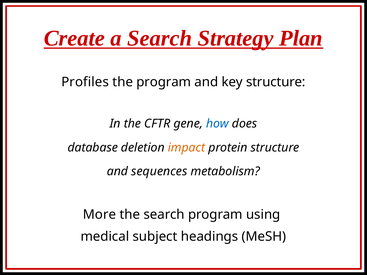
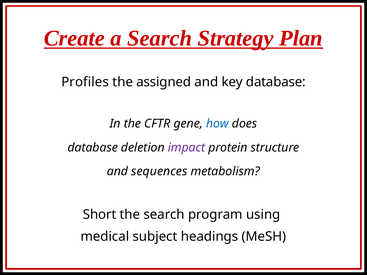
the program: program -> assigned (164, 82)
key structure: structure -> database (276, 82)
impact colour: orange -> purple (187, 148)
More: More -> Short (100, 215)
